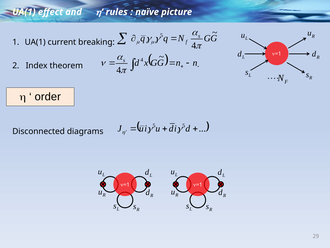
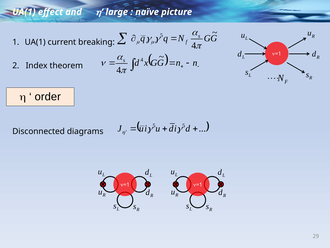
rules: rules -> large (117, 12)
